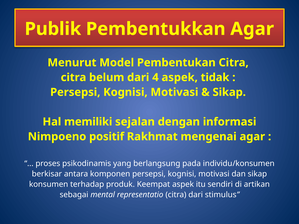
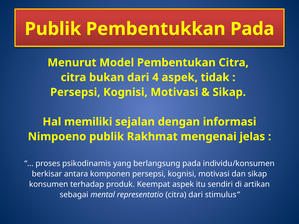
Pembentukkan Agar: Agar -> Pada (252, 29)
belum: belum -> bukan (107, 77)
Nimpoeno positif: positif -> publik (107, 137)
mengenai agar: agar -> jelas (252, 137)
